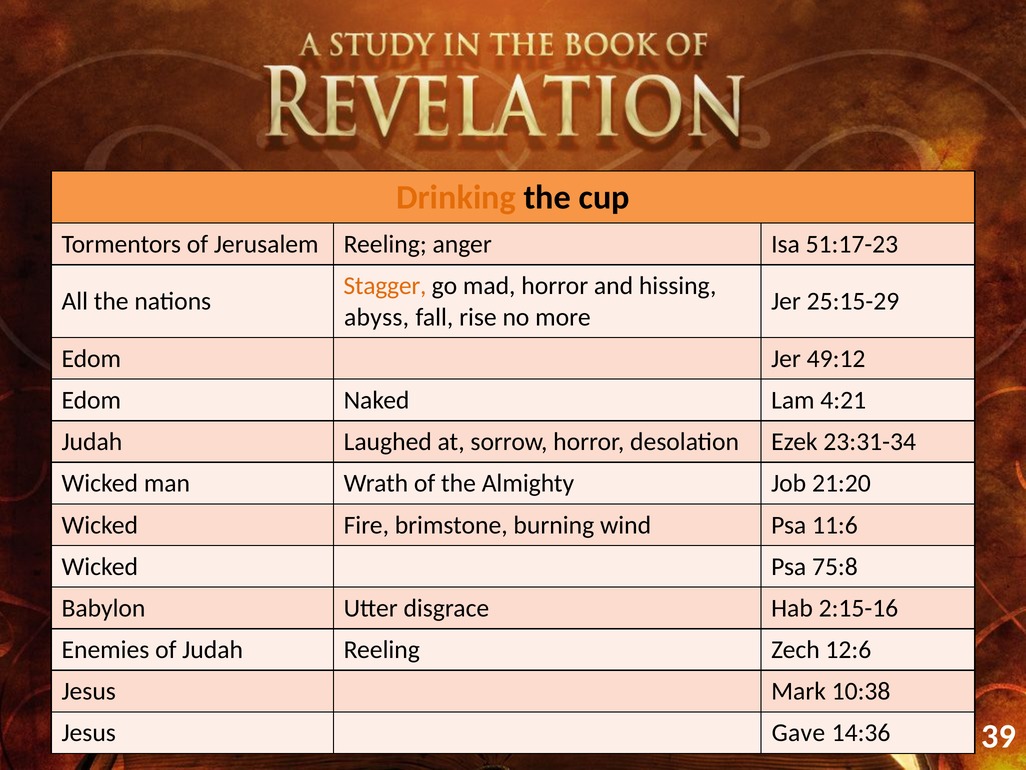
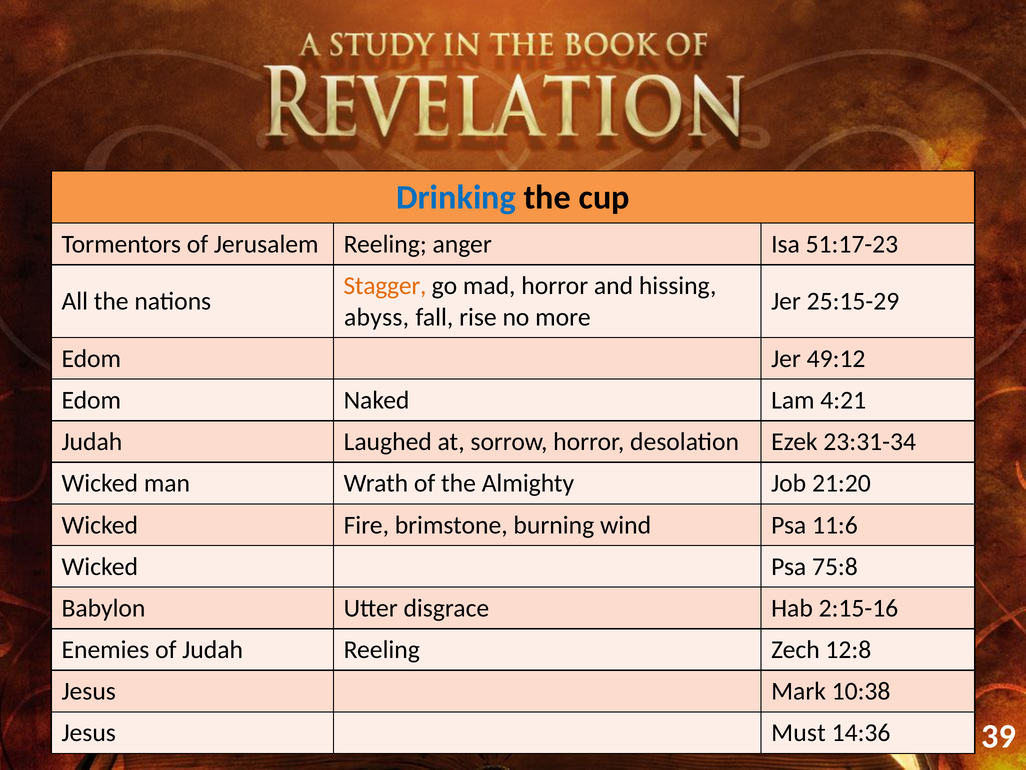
Drinking colour: orange -> blue (456, 197)
12:6: 12:6 -> 12:8 (848, 649)
Gave: Gave -> Must (798, 733)
